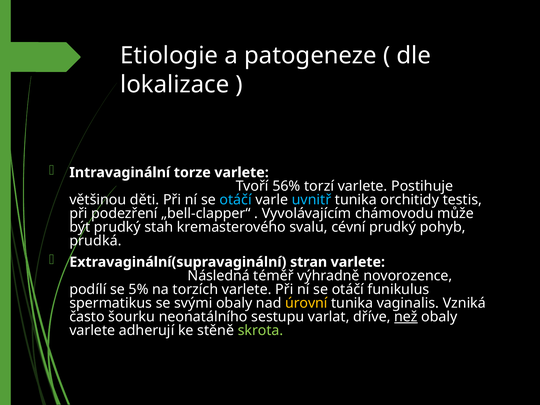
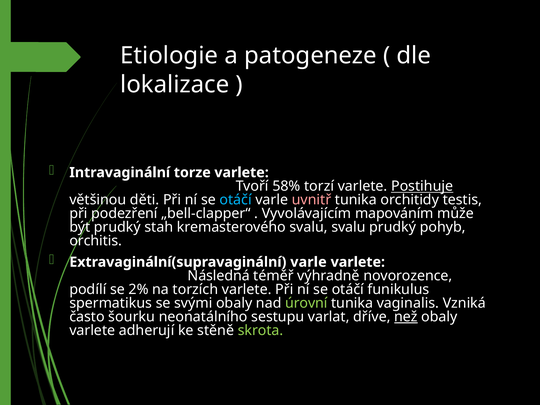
56%: 56% -> 58% (286, 186)
Postihuje underline: none -> present (422, 186)
uvnitř colour: light blue -> pink (312, 200)
chámovodu: chámovodu -> mapováním (394, 214)
svalu cévní: cévní -> svalu (348, 227)
prudká: prudká -> orchitis (96, 241)
Extravaginální(supravaginální stran: stran -> varle (308, 262)
5%: 5% -> 2% (139, 289)
úrovní colour: yellow -> light green (306, 303)
